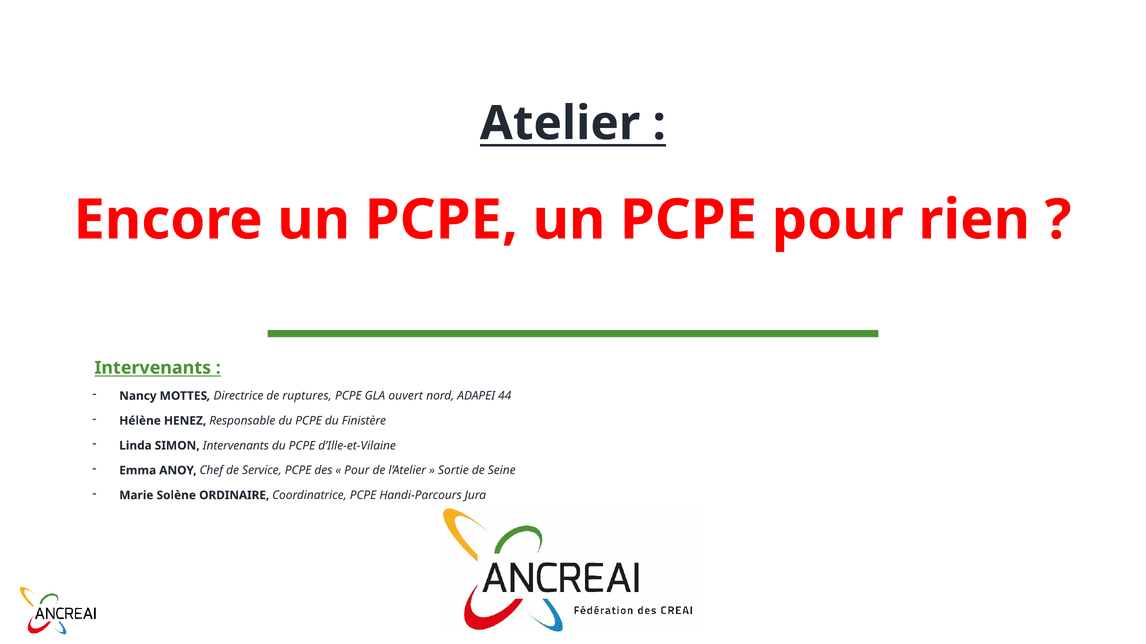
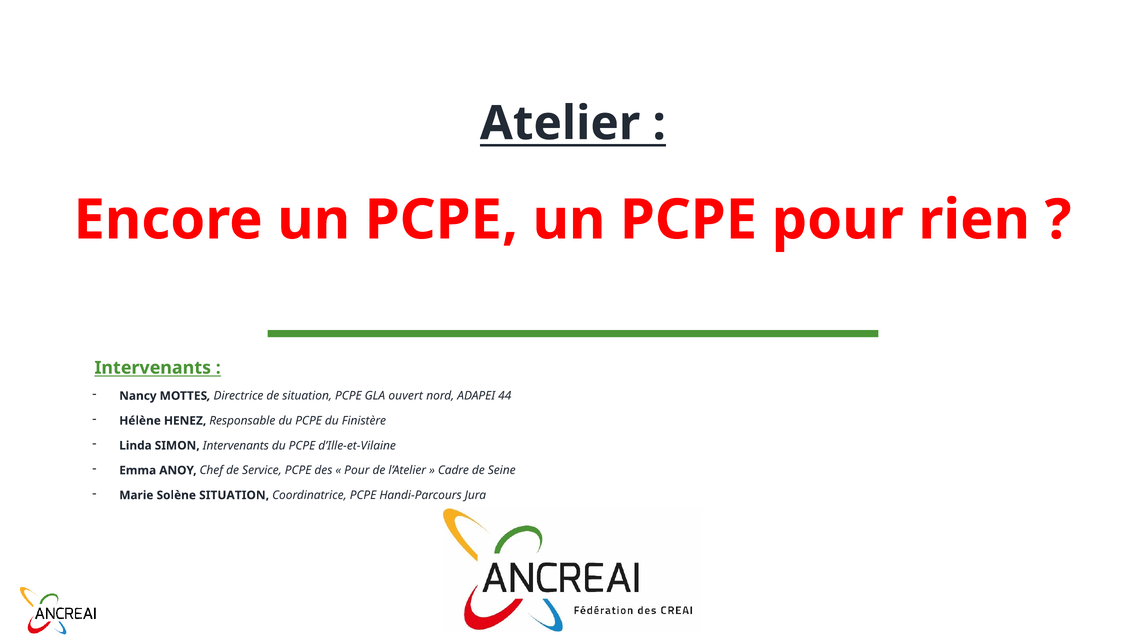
de ruptures: ruptures -> situation (307, 396)
Sortie: Sortie -> Cadre (453, 471)
Solène ORDINAIRE: ORDINAIRE -> SITUATION (234, 496)
